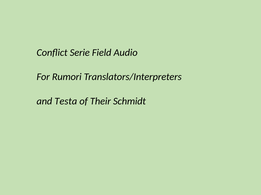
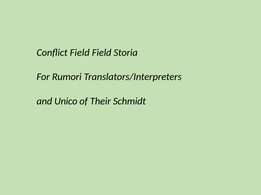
Conflict Serie: Serie -> Field (80, 53)
Audio: Audio -> Storia (126, 53)
Testa: Testa -> Unico (66, 102)
